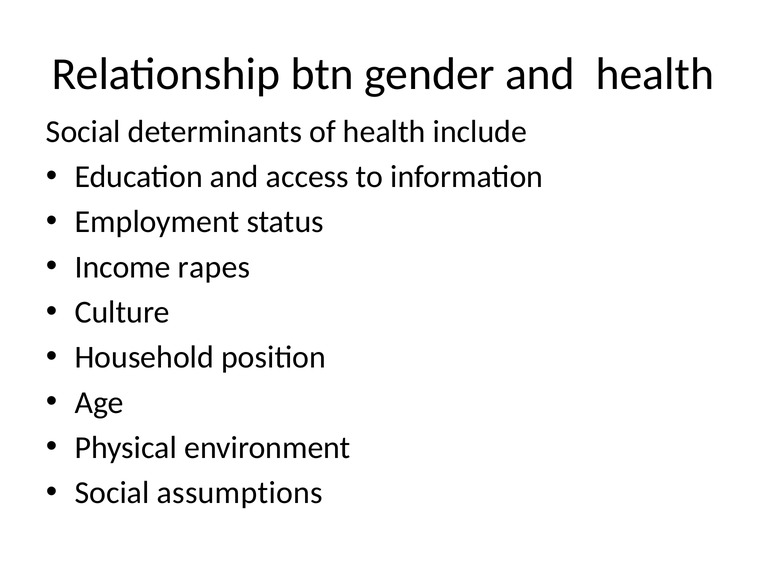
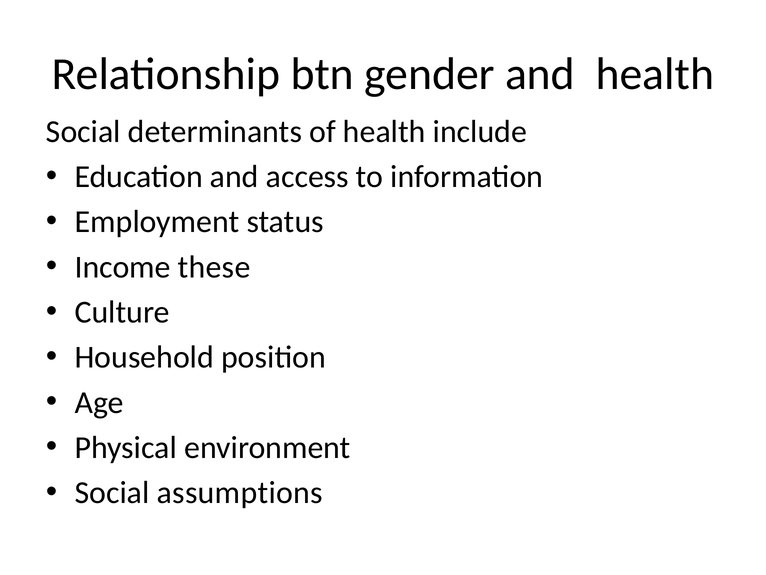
rapes: rapes -> these (214, 267)
